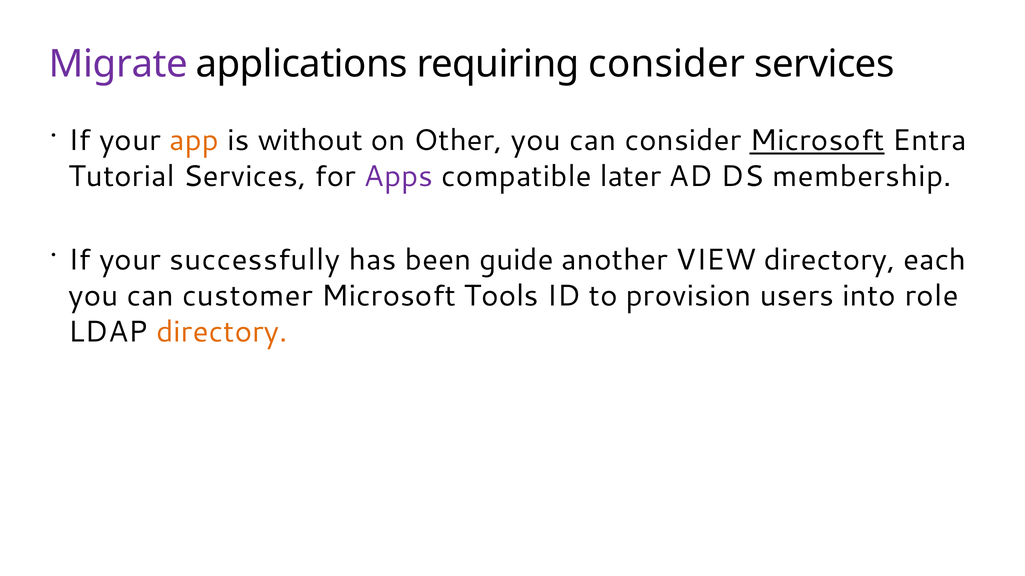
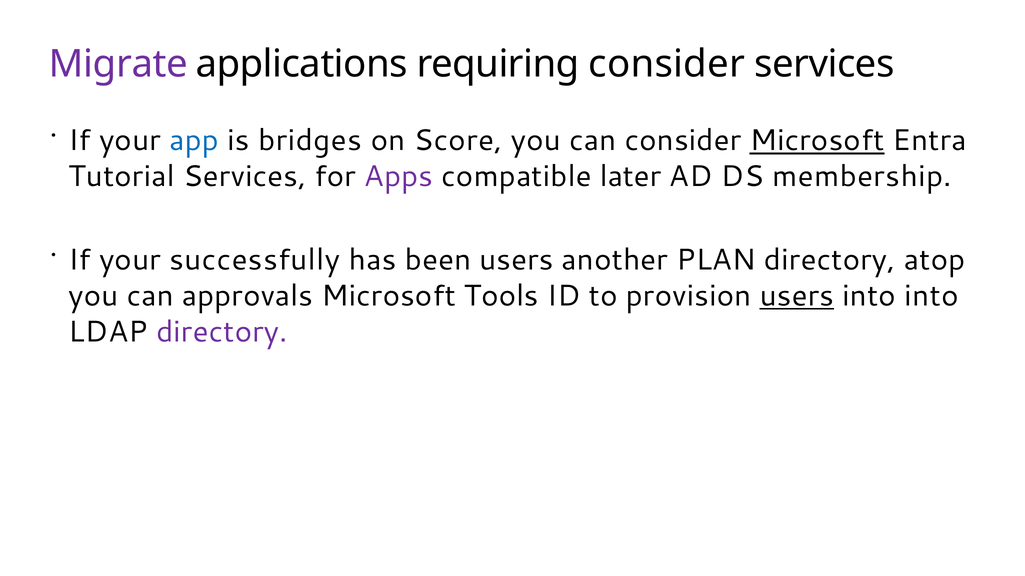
app colour: orange -> blue (194, 141)
without: without -> bridges (310, 141)
Other: Other -> Score (458, 141)
been guide: guide -> users (516, 260)
VIEW: VIEW -> PLAN (716, 260)
each: each -> atop (935, 260)
customer: customer -> approvals (248, 296)
users underline: none -> present (797, 296)
into role: role -> into (932, 296)
directory colour: orange -> purple (222, 332)
